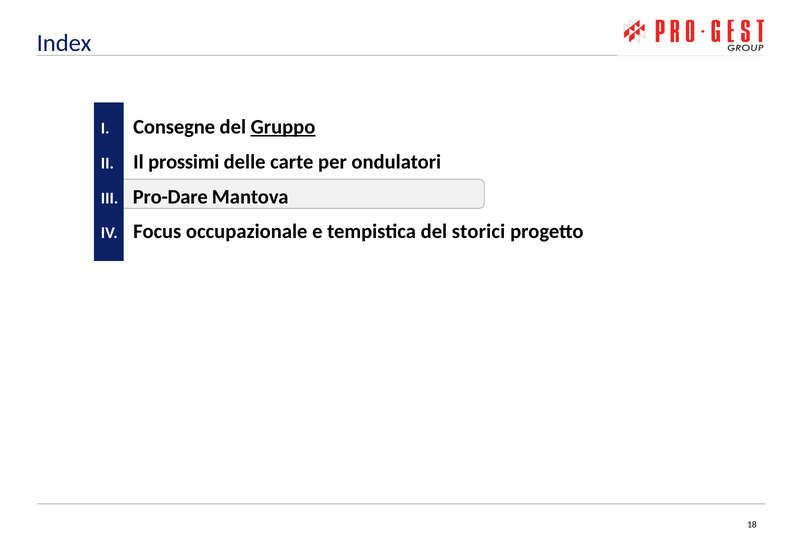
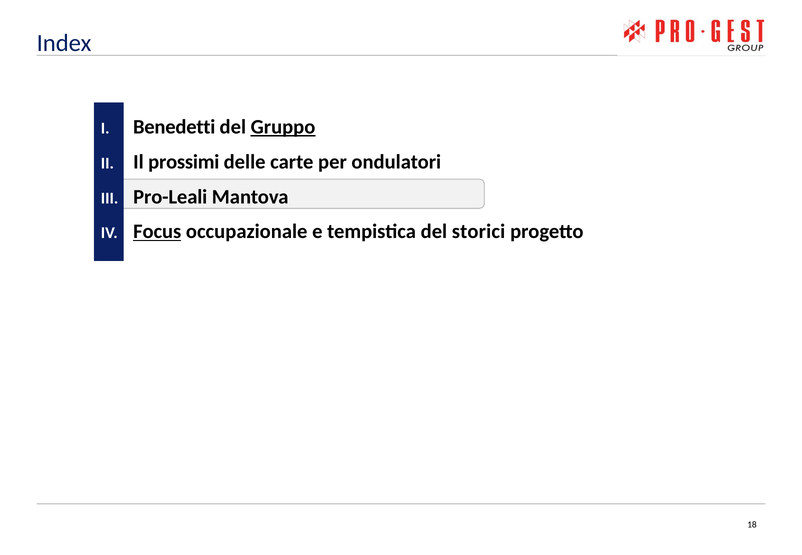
Consegne: Consegne -> Benedetti (174, 127)
Pro-Dare: Pro-Dare -> Pro-Leali (170, 197)
Focus underline: none -> present (157, 232)
